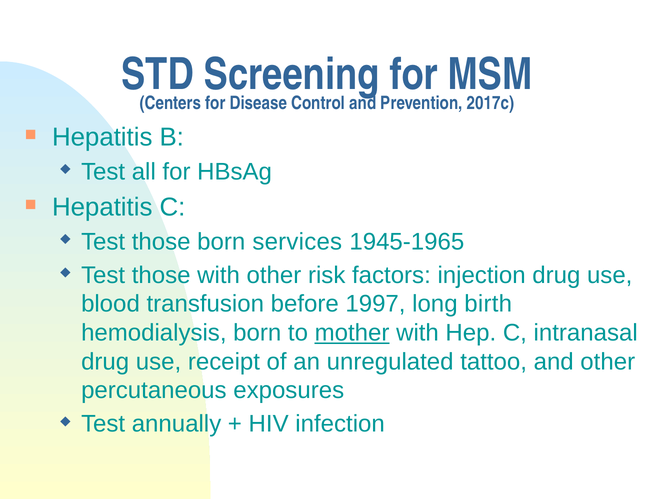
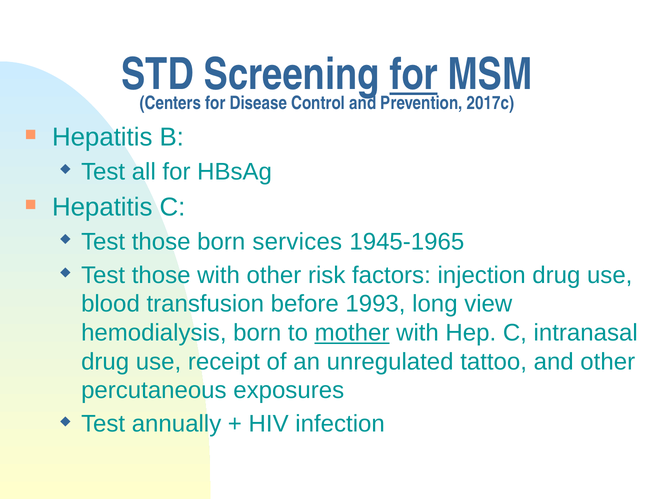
for underline: none -> present (414, 75)
1997: 1997 -> 1993 (375, 304)
birth: birth -> view (488, 304)
